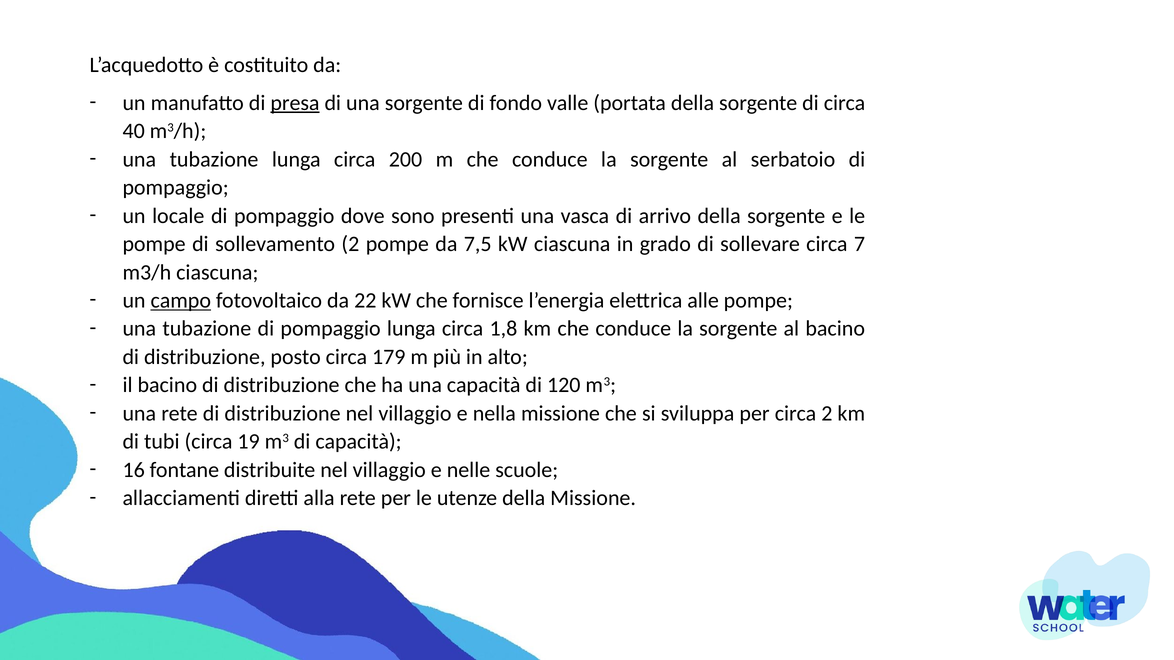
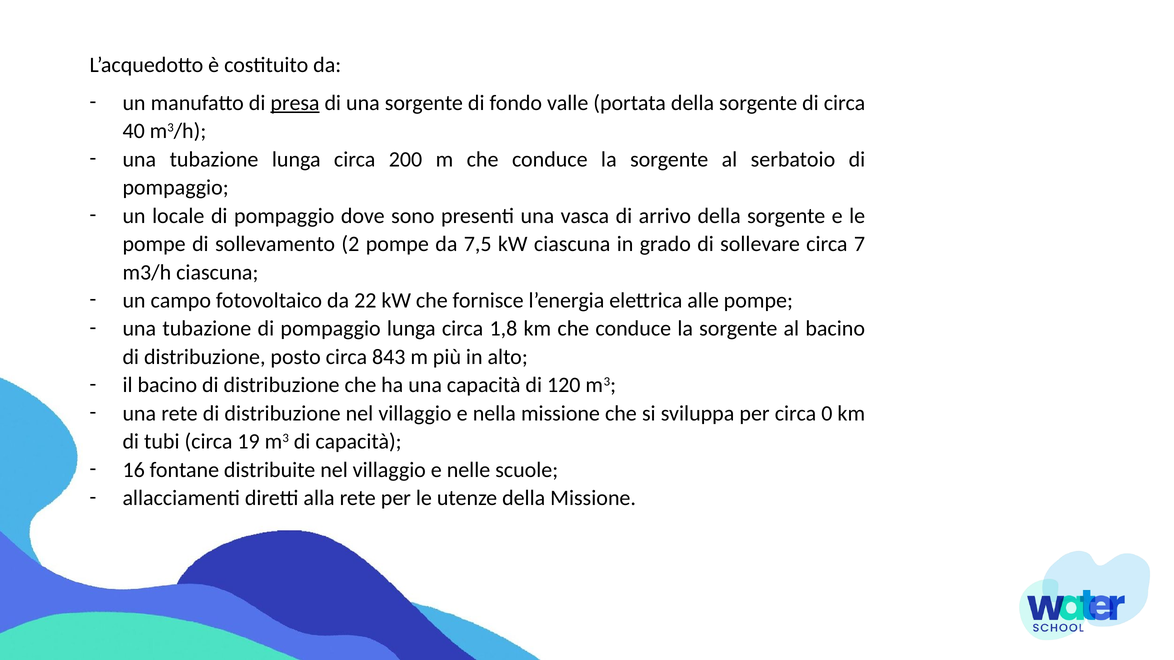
campo underline: present -> none (181, 301)
179: 179 -> 843 (389, 357)
circa 2: 2 -> 0 (827, 414)
